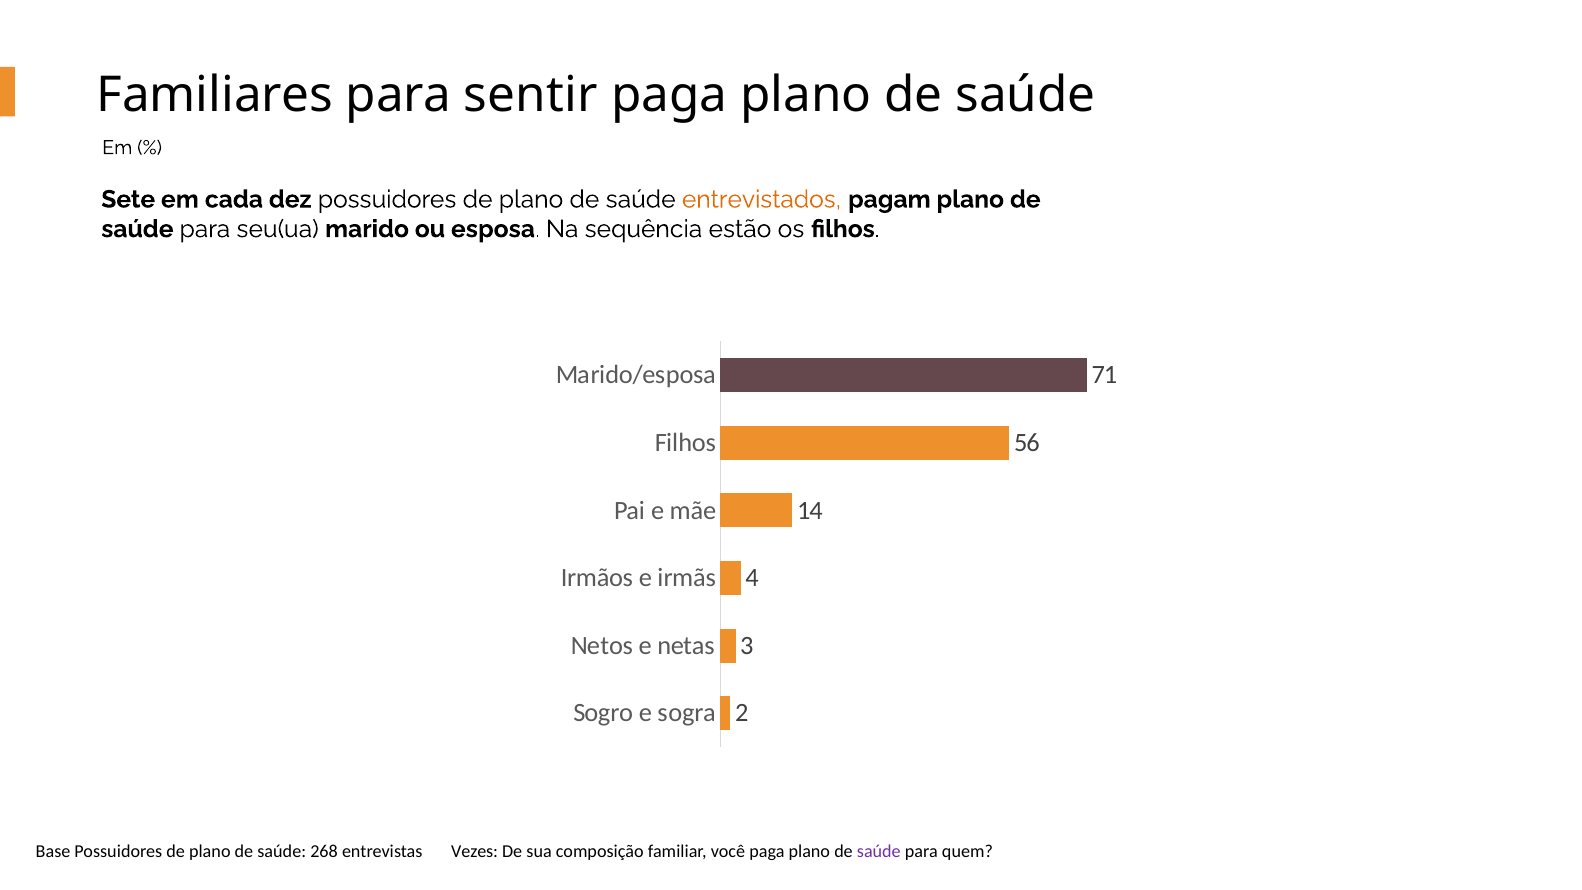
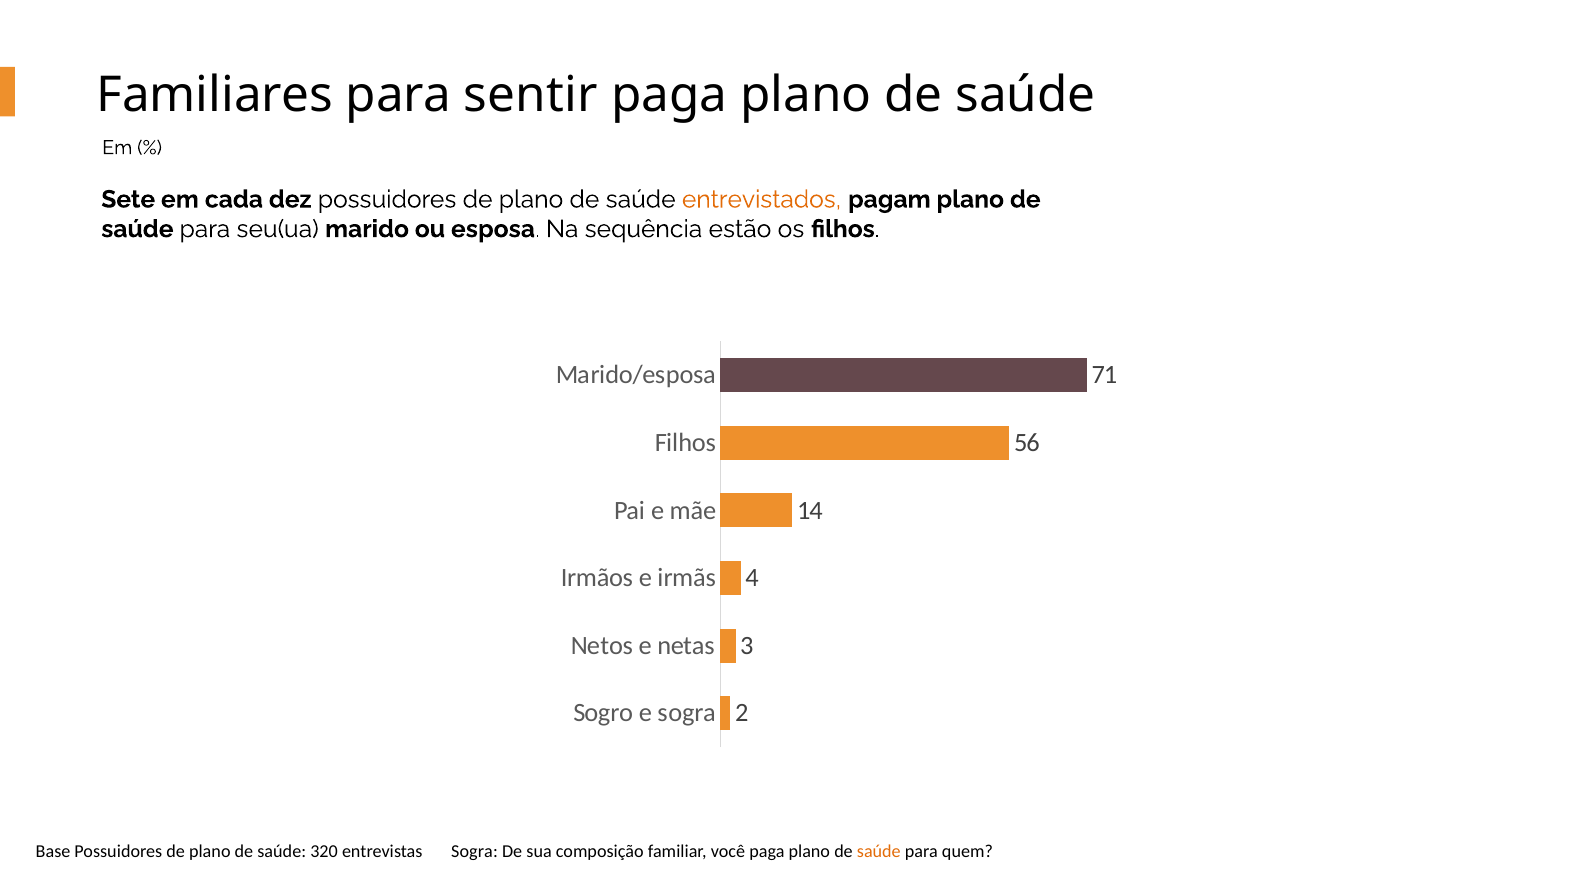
268: 268 -> 320 (324, 851)
entrevistas Vezes: Vezes -> Sogra (475, 851)
saúde colour: purple -> orange (879, 851)
